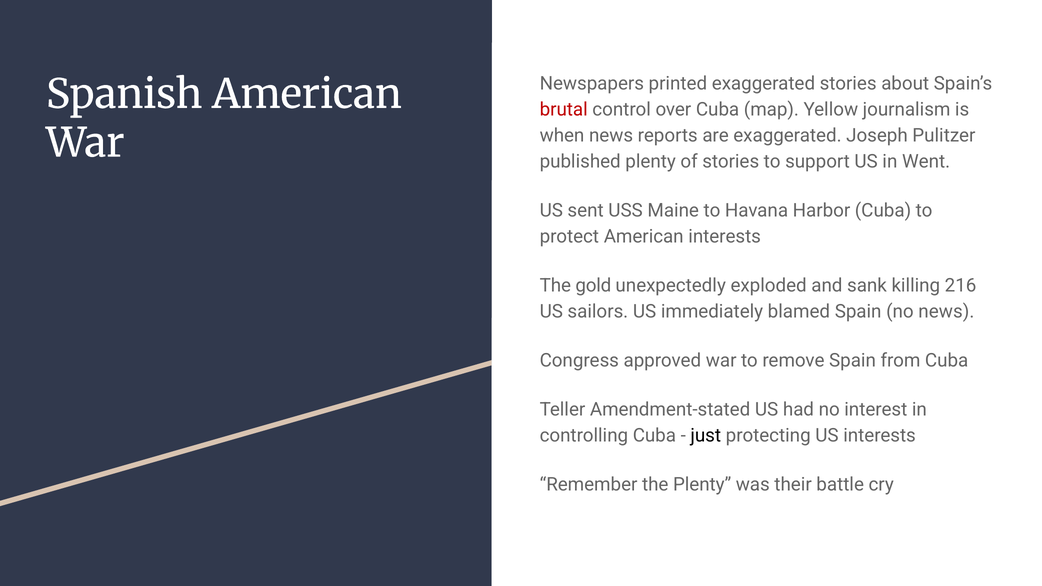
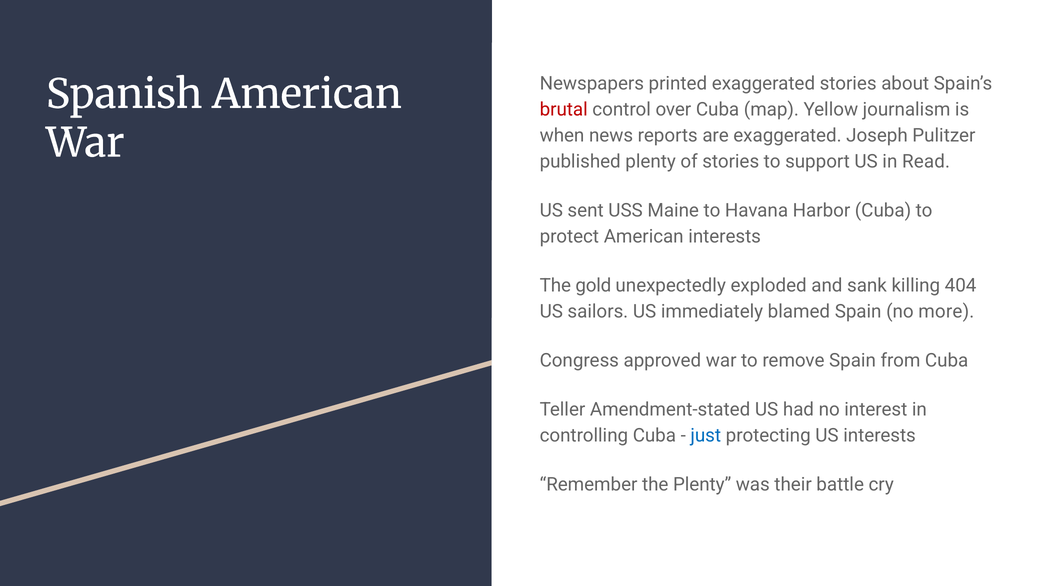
Went: Went -> Read (926, 161)
216: 216 -> 404 (961, 286)
no news: news -> more (946, 312)
just colour: black -> blue (706, 436)
